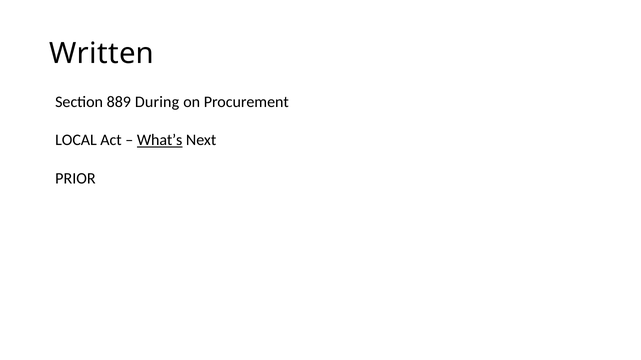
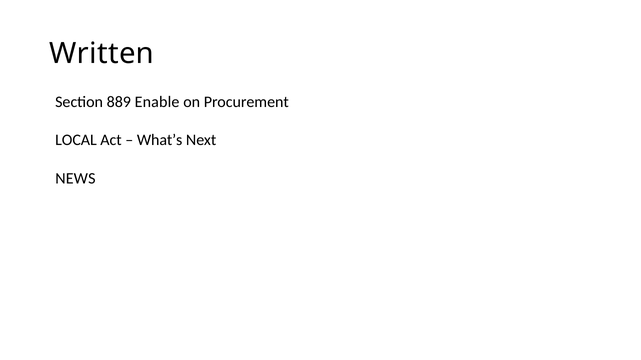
During: During -> Enable (157, 102)
What’s underline: present -> none (160, 140)
PRIOR: PRIOR -> NEWS (75, 179)
